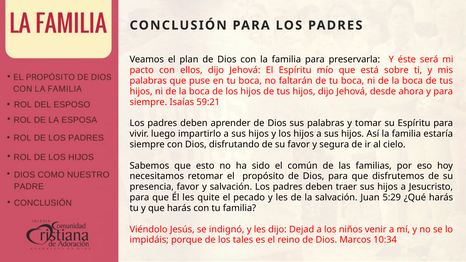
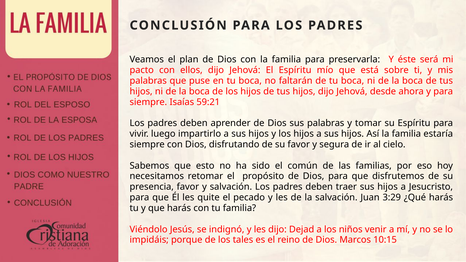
5:29: 5:29 -> 3:29 (392, 198)
10:34: 10:34 -> 10:15 (385, 240)
